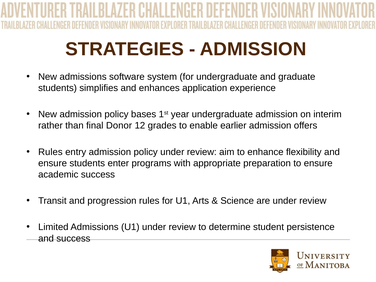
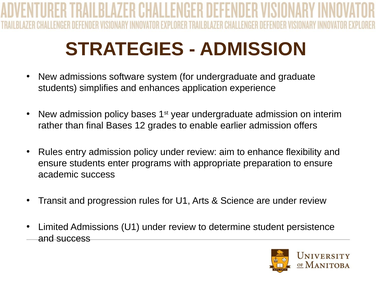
final Donor: Donor -> Bases (119, 126)
